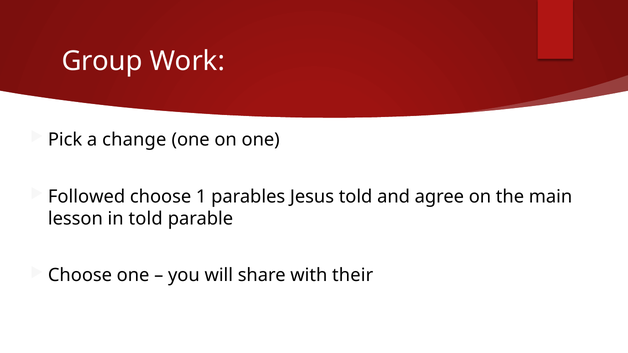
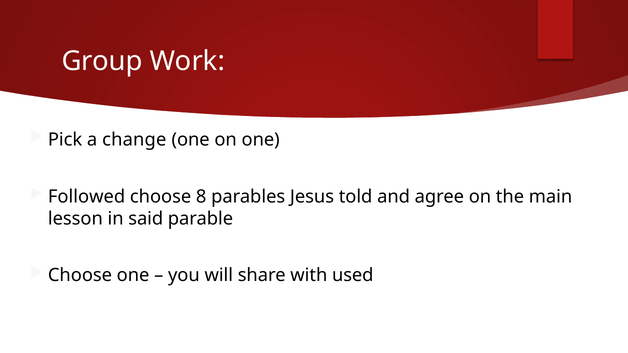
1: 1 -> 8 (201, 197)
in told: told -> said (146, 219)
their: their -> used (353, 276)
